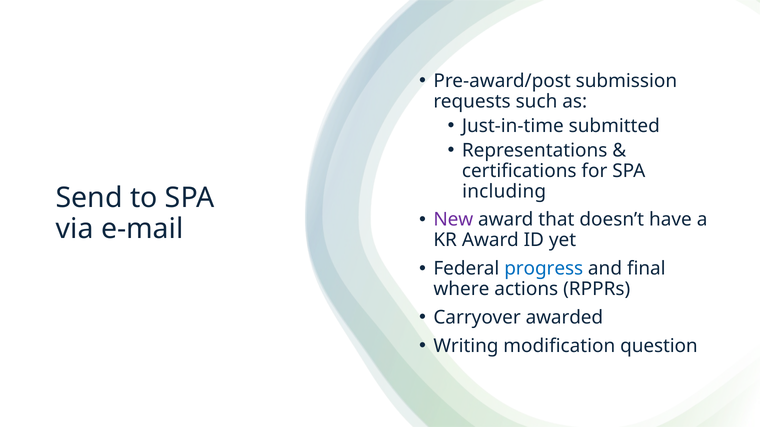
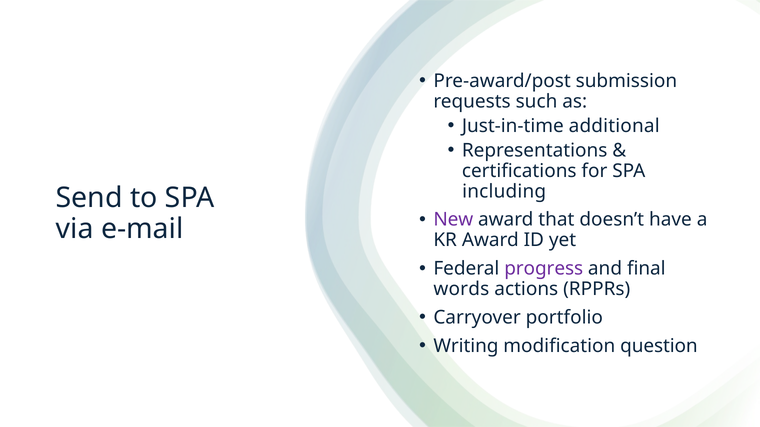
submitted: submitted -> additional (614, 126)
progress colour: blue -> purple (544, 269)
where: where -> words (461, 289)
awarded: awarded -> portfolio (564, 318)
